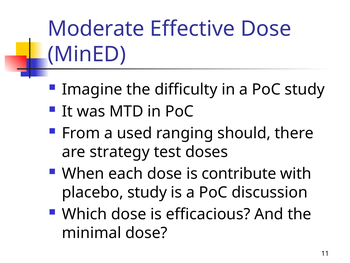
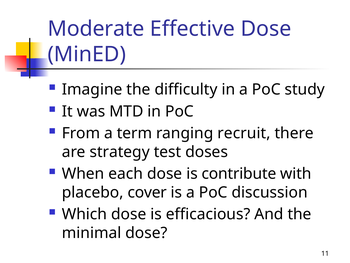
used: used -> term (134, 133)
should: should -> recruit (244, 133)
placebo study: study -> cover (147, 192)
